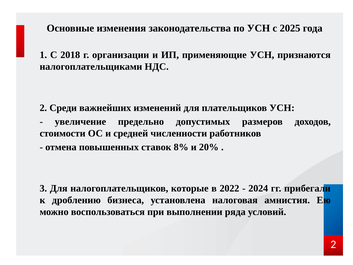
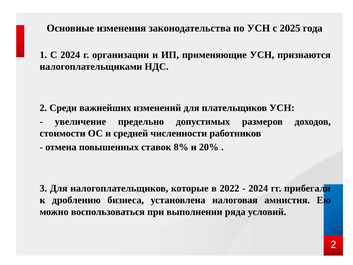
С 2018: 2018 -> 2024 (70, 55)
